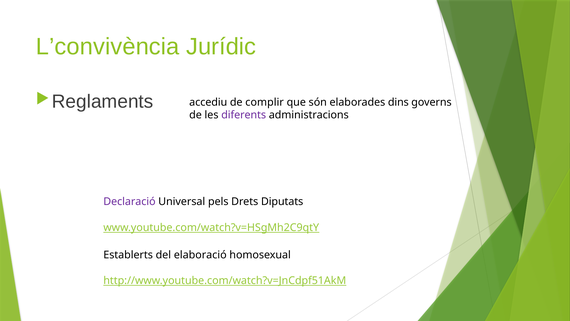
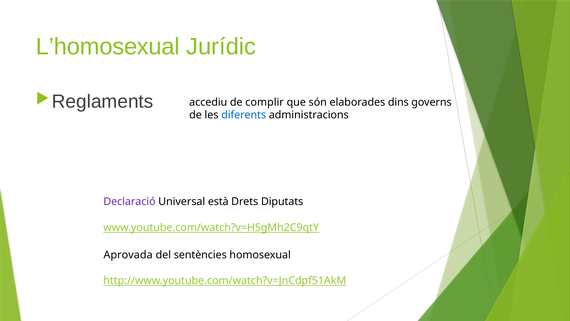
L’convivència: L’convivència -> L’homosexual (108, 47)
diferents colour: purple -> blue (244, 115)
pels: pels -> està (218, 202)
Establerts: Establerts -> Aprovada (128, 255)
elaboració: elaboració -> sentències (200, 255)
